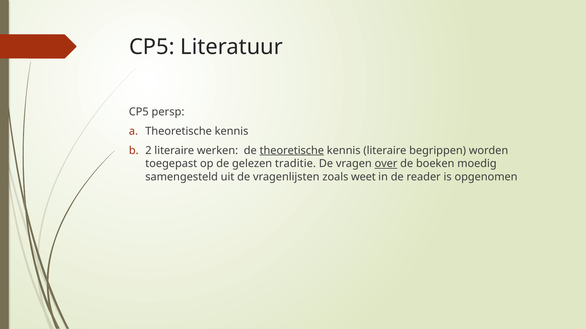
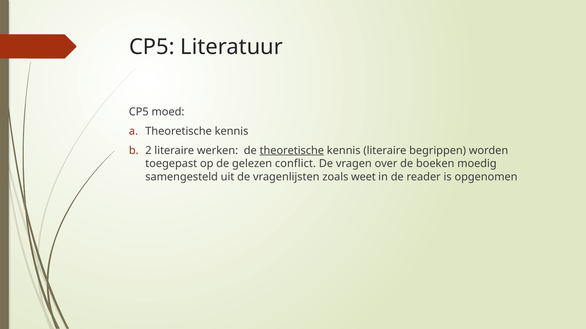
persp: persp -> moed (168, 112)
traditie: traditie -> conflict (295, 164)
over underline: present -> none (386, 164)
